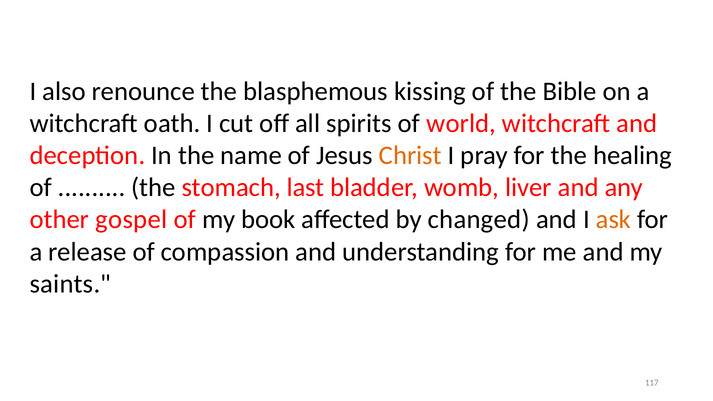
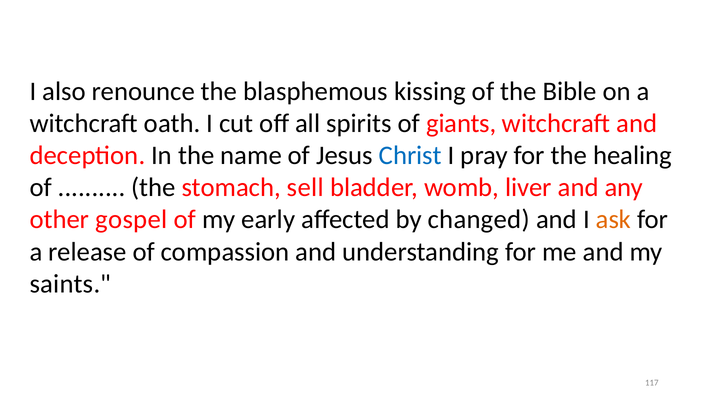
world: world -> giants (461, 123)
Christ colour: orange -> blue (410, 155)
last: last -> sell (305, 188)
book: book -> early (268, 220)
